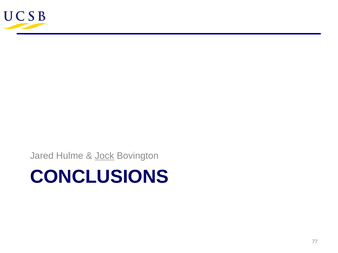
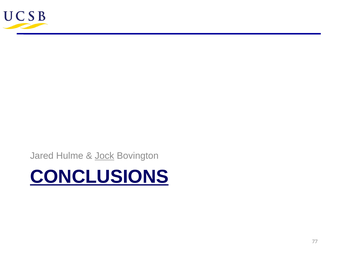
CONCLUSIONS underline: none -> present (99, 177)
